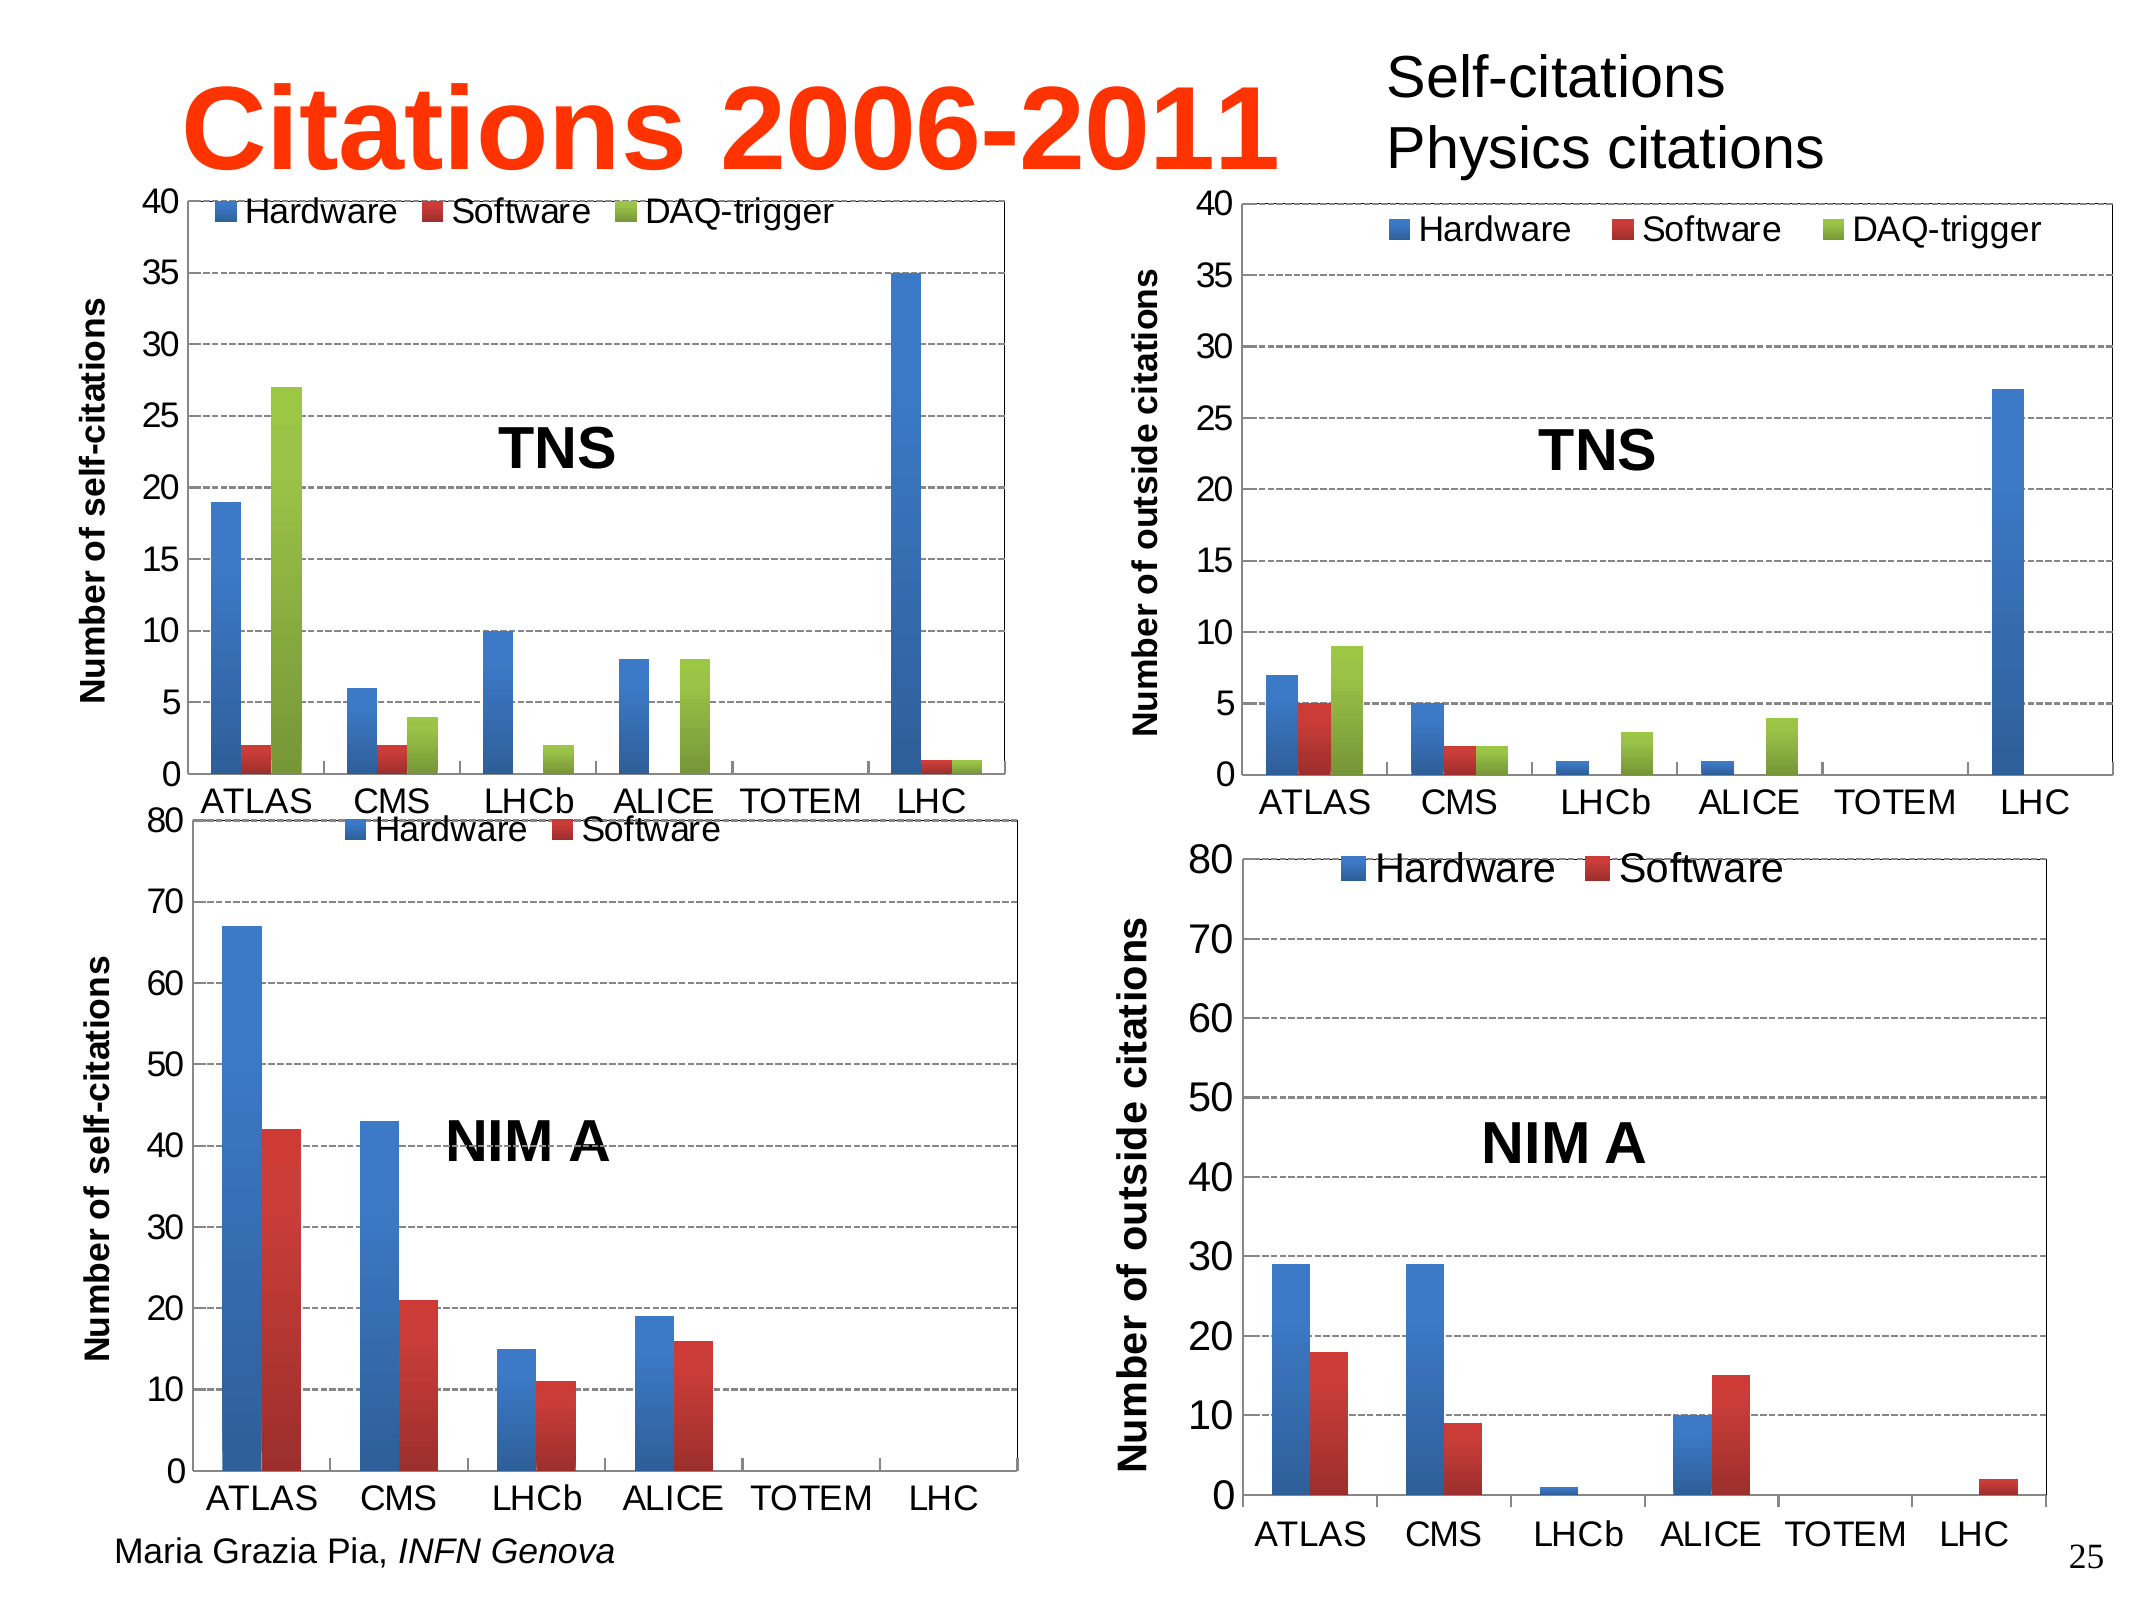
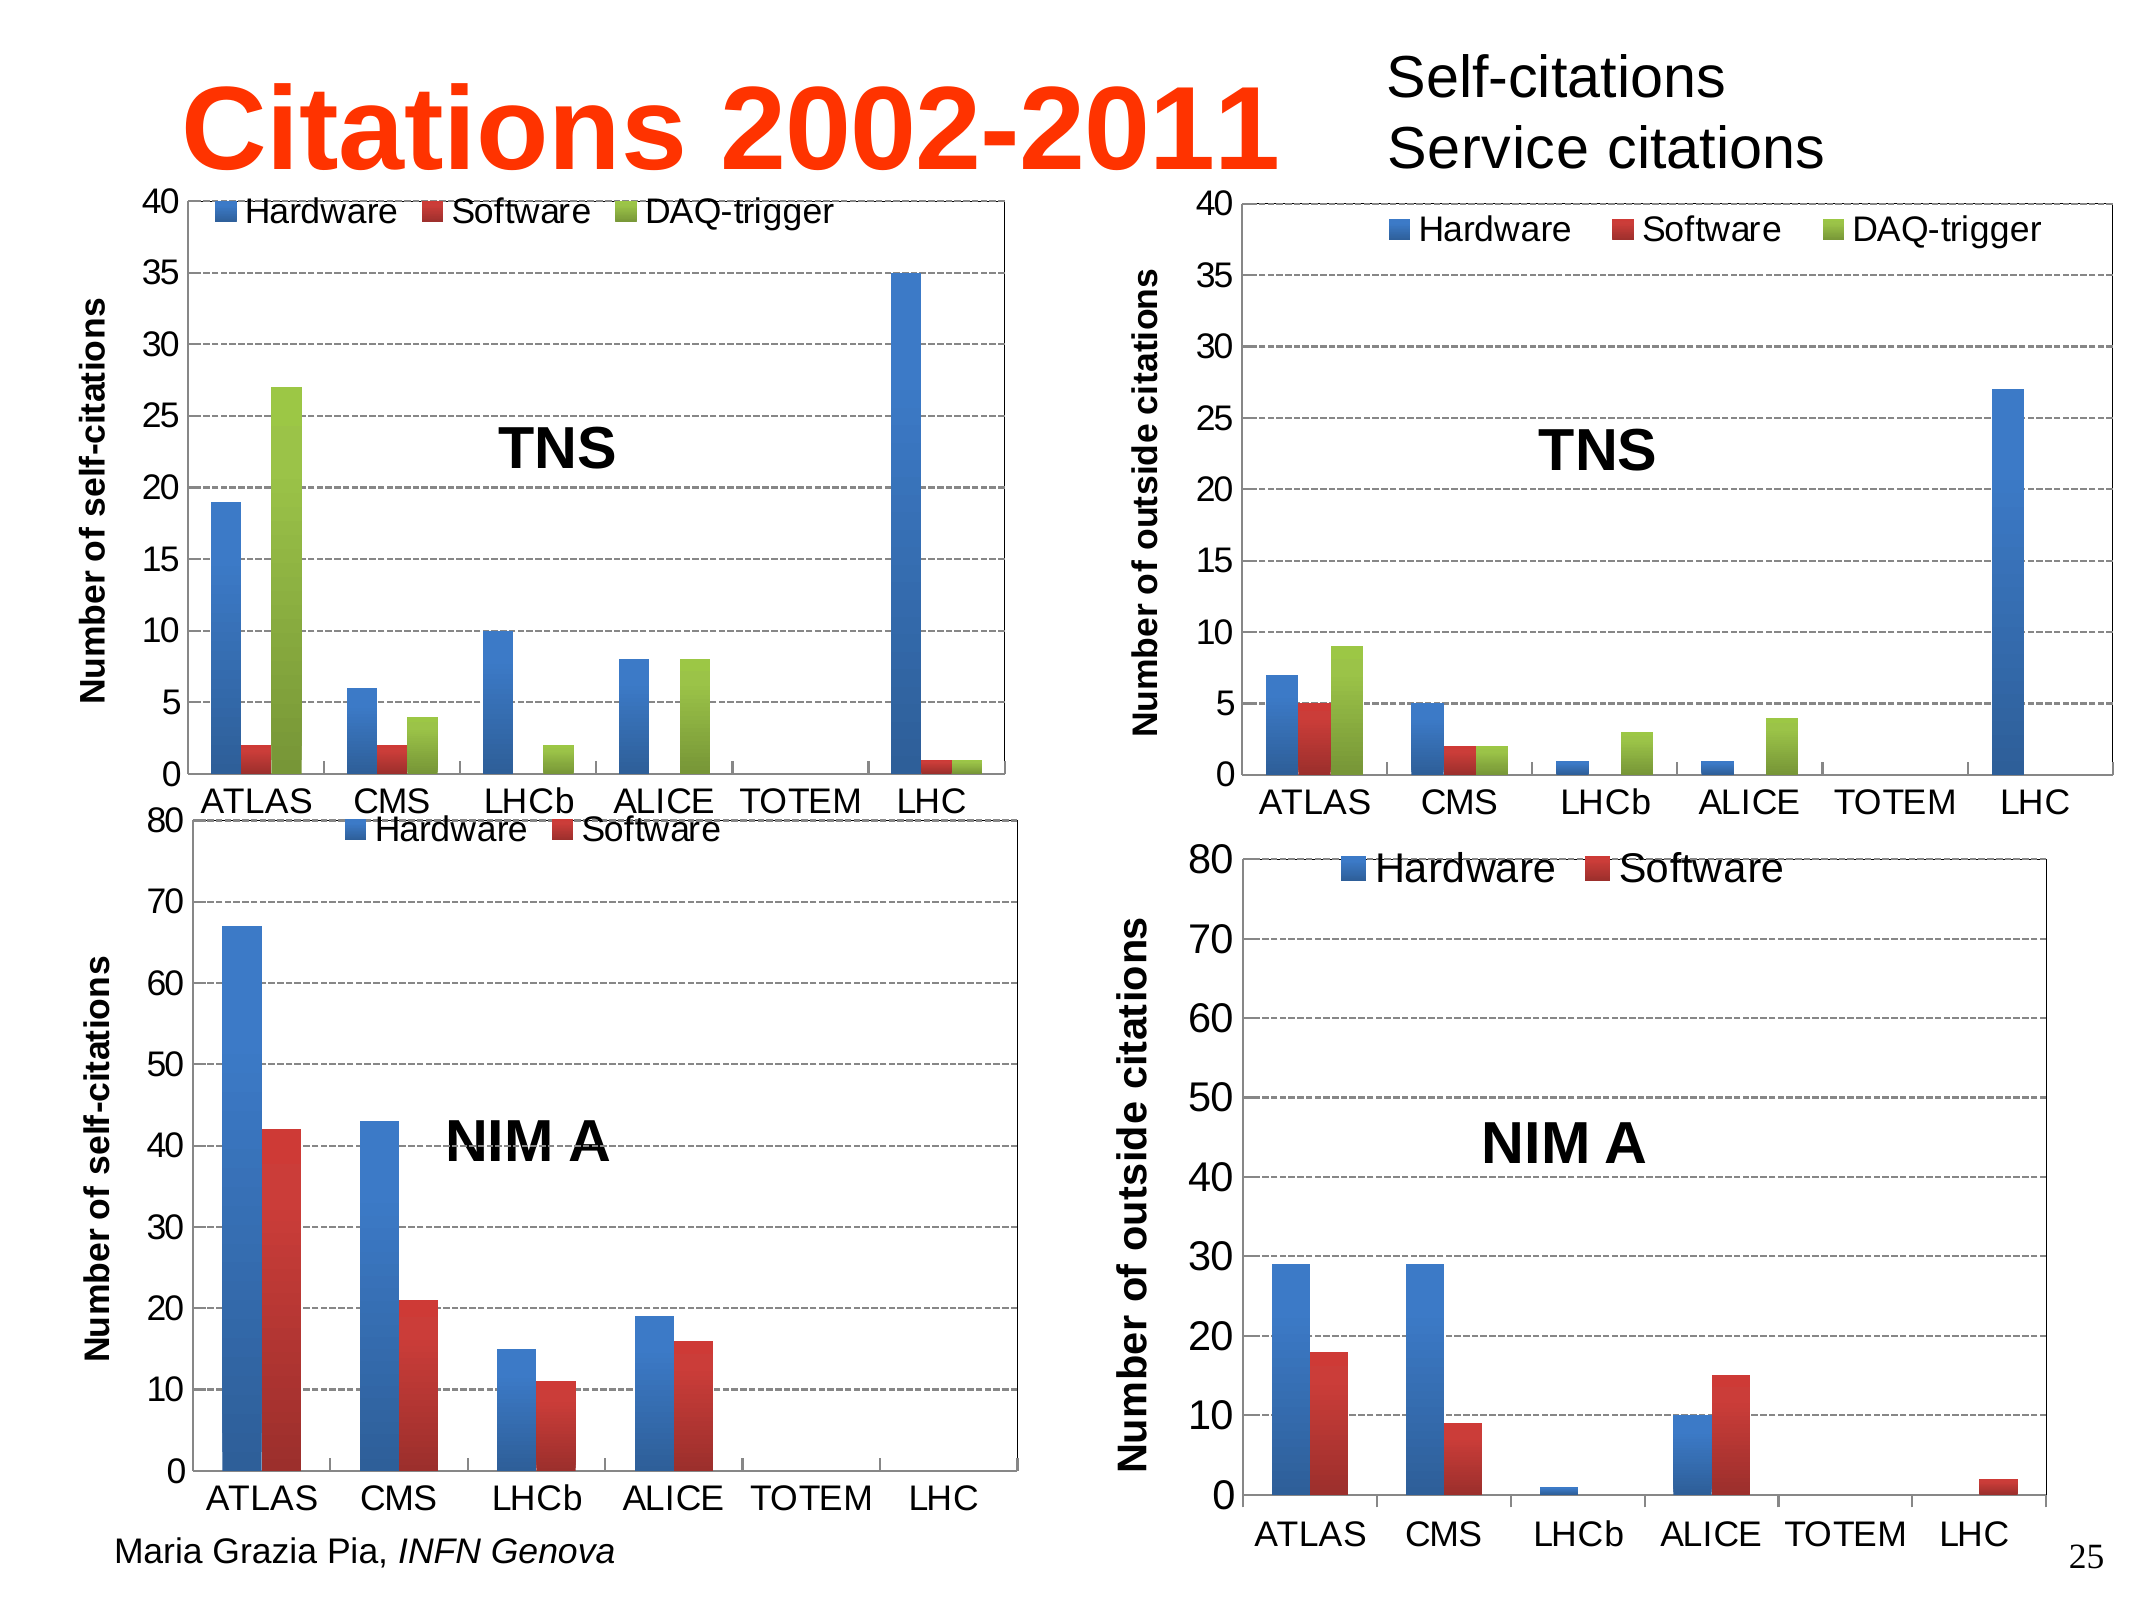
2006-2011: 2006-2011 -> 2002-2011 (1000, 131)
Physics: Physics -> Service (1488, 149)
